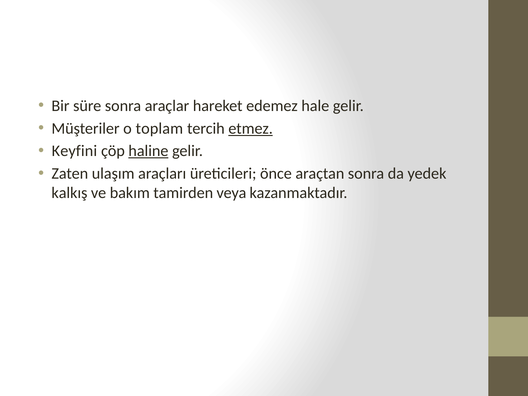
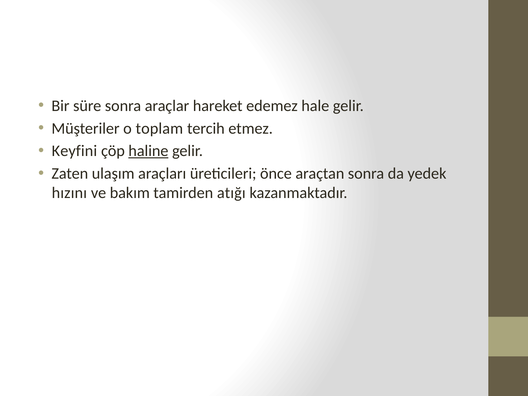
etmez underline: present -> none (251, 128)
kalkış: kalkış -> hızını (69, 193)
veya: veya -> atığı (231, 193)
